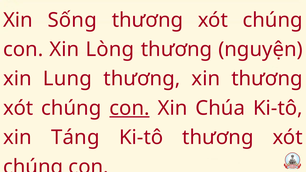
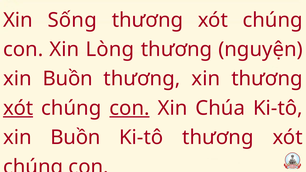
Lung: Lung -> Buồn (68, 79)
xót underline: none -> present (18, 108)
Táng: Táng -> Buồn (76, 138)
